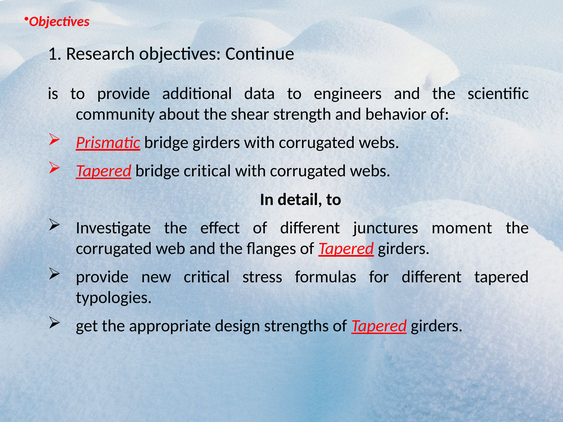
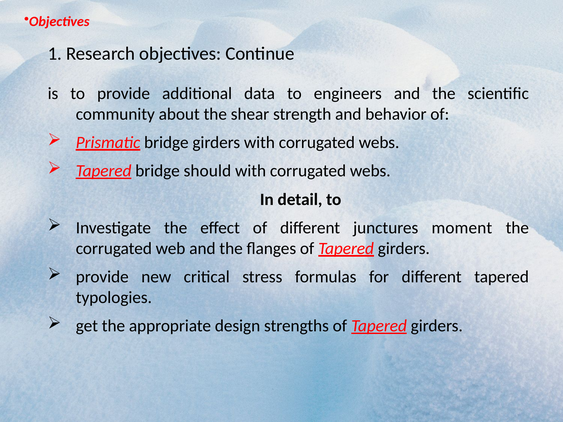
bridge critical: critical -> should (207, 171)
